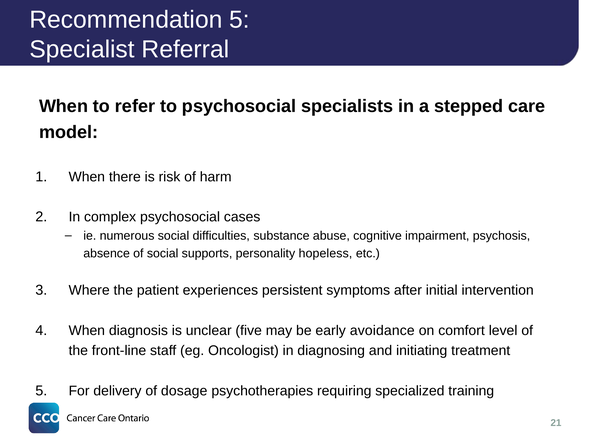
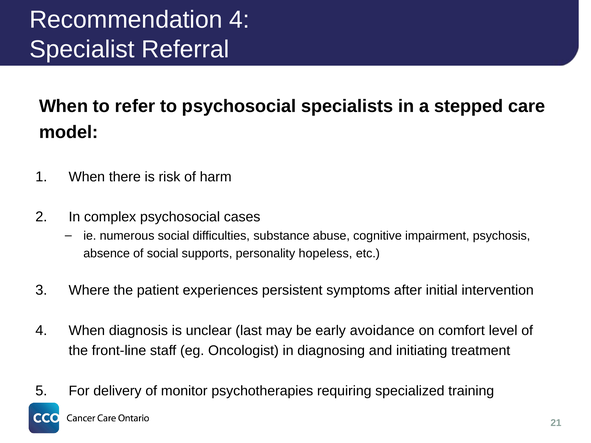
Recommendation 5: 5 -> 4 (239, 20)
five: five -> last (249, 331)
dosage: dosage -> monitor (184, 391)
